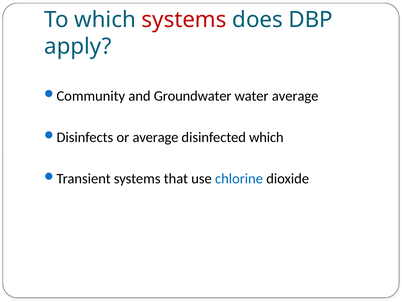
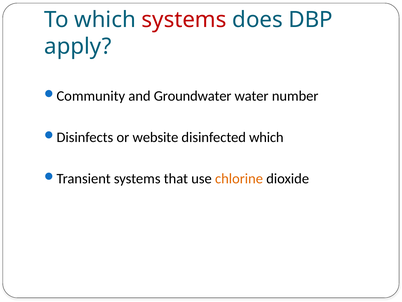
water average: average -> number (295, 96)
or average: average -> website (155, 137)
chlorine colour: blue -> orange (239, 179)
